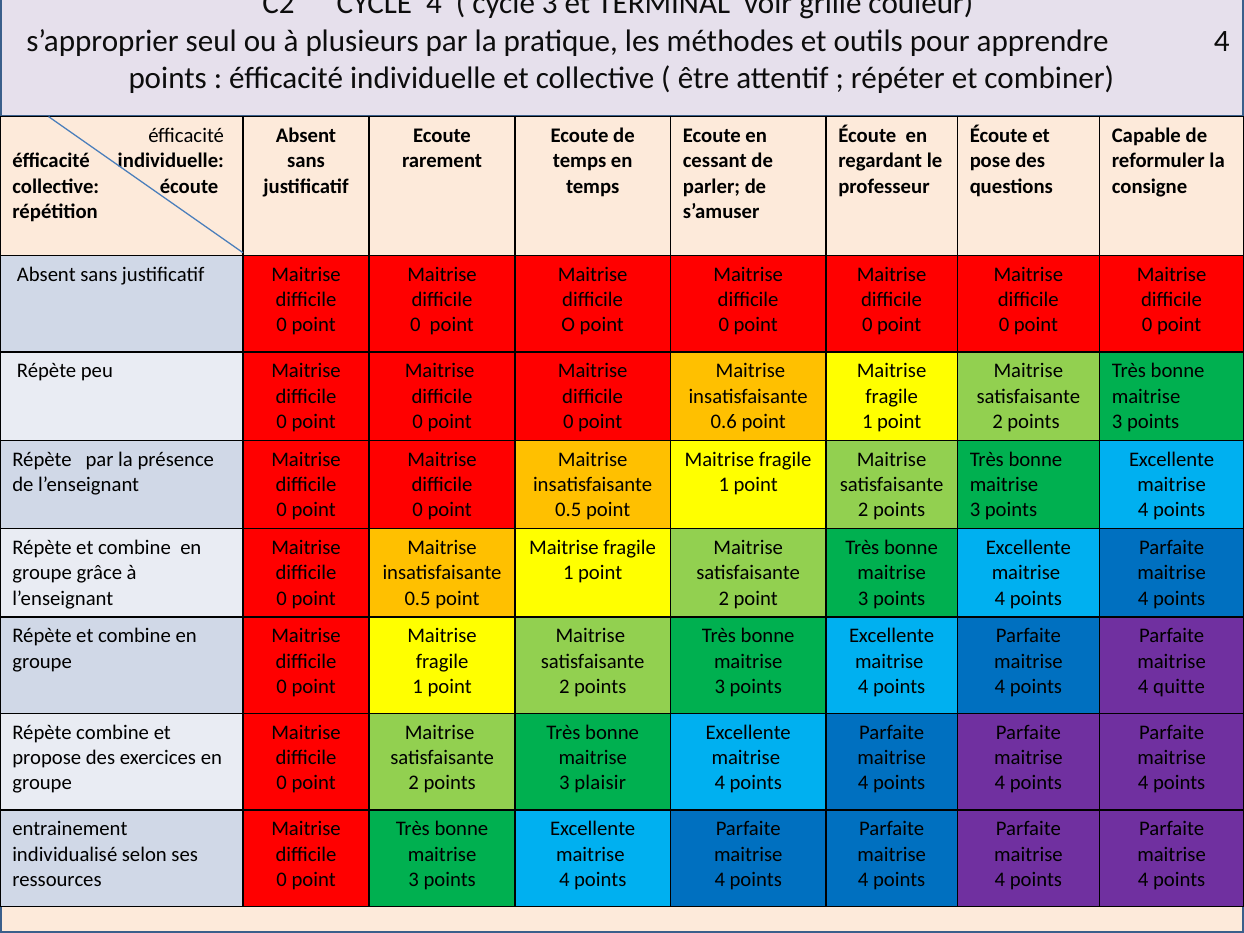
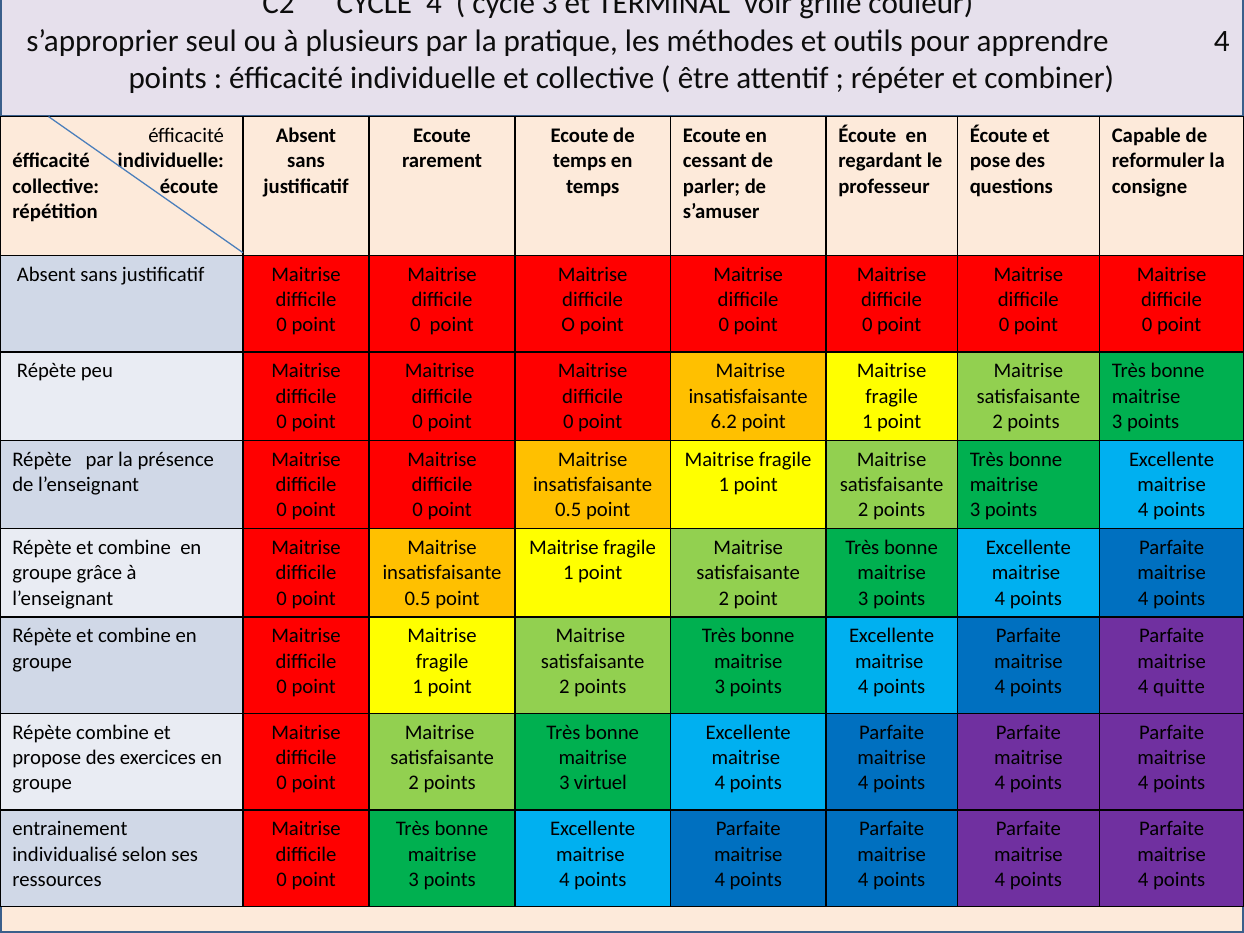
0.6: 0.6 -> 6.2 (724, 422)
plaisir: plaisir -> virtuel (600, 783)
